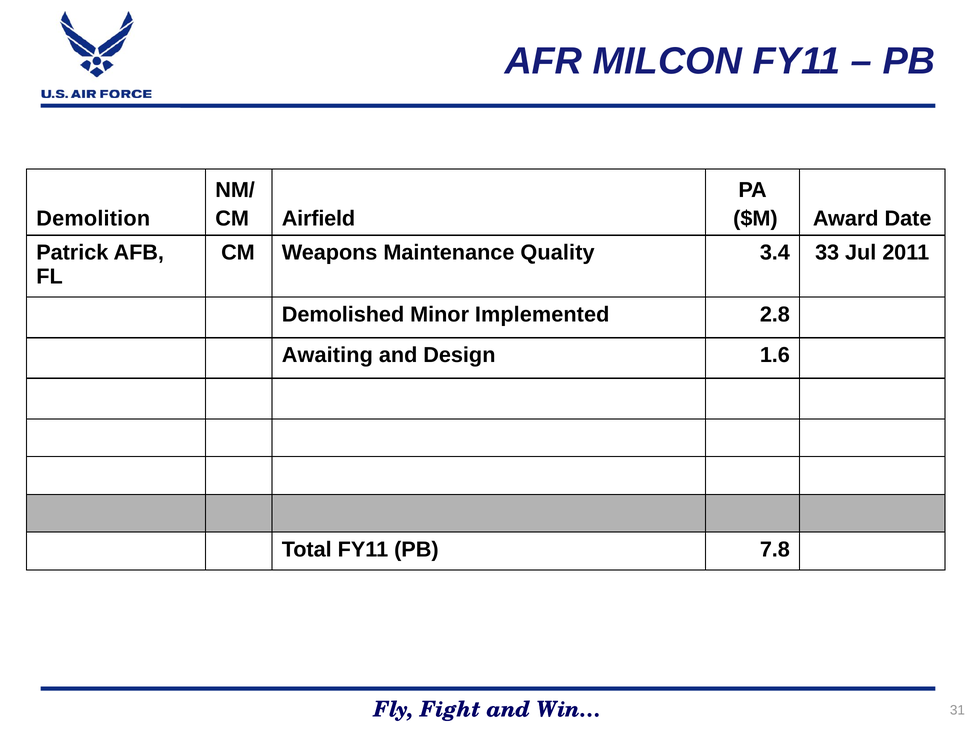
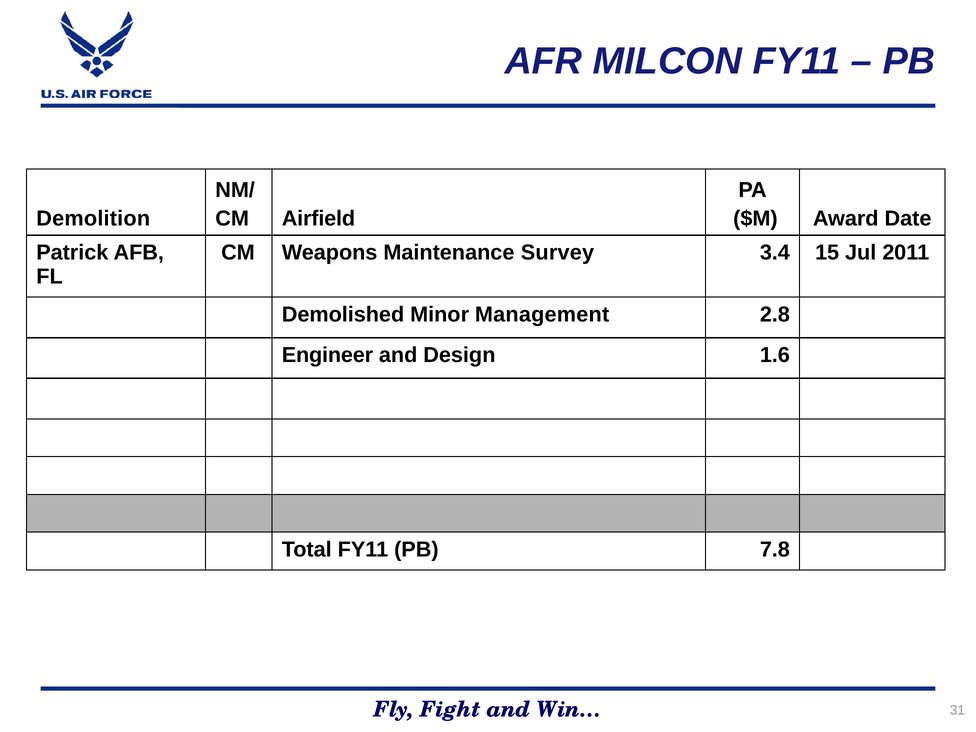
Quality: Quality -> Survey (558, 253)
33: 33 -> 15 (827, 253)
Implemented: Implemented -> Management (542, 314)
Awaiting: Awaiting -> Engineer (327, 355)
